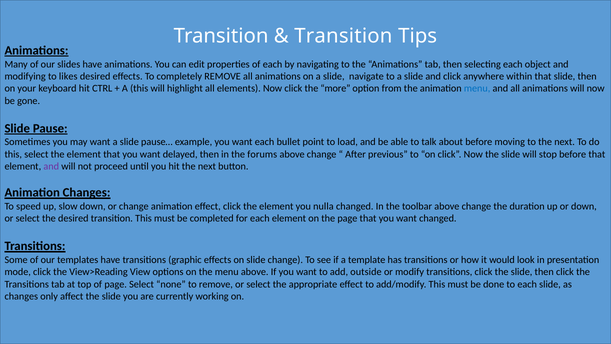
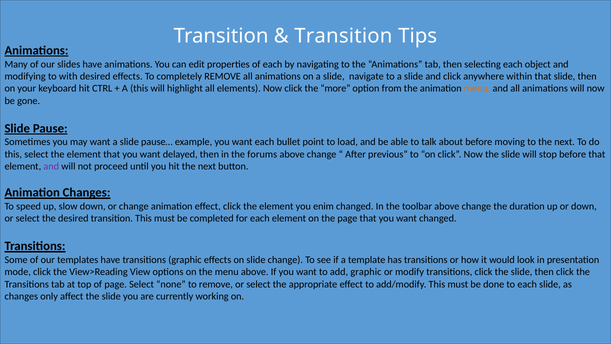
likes: likes -> with (68, 76)
menu colour: blue -> orange (477, 89)
nulla: nulla -> enim (323, 206)
add outside: outside -> graphic (366, 272)
